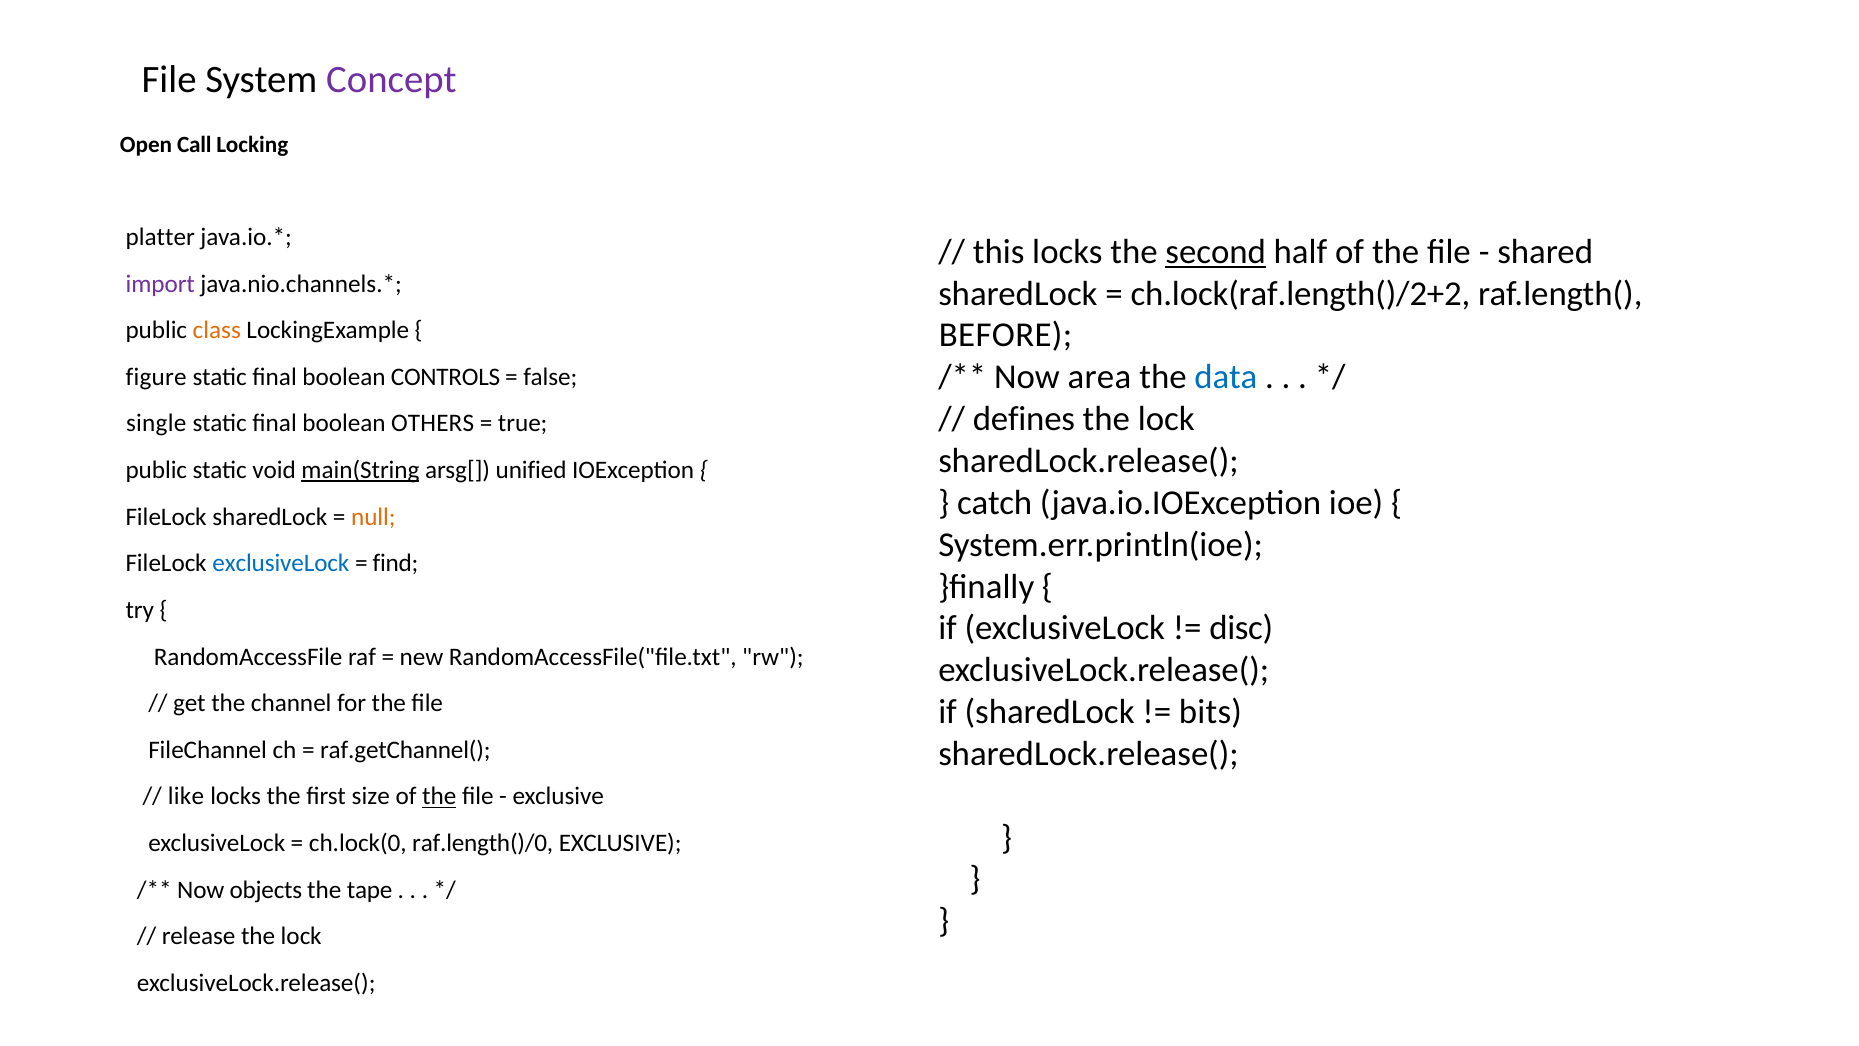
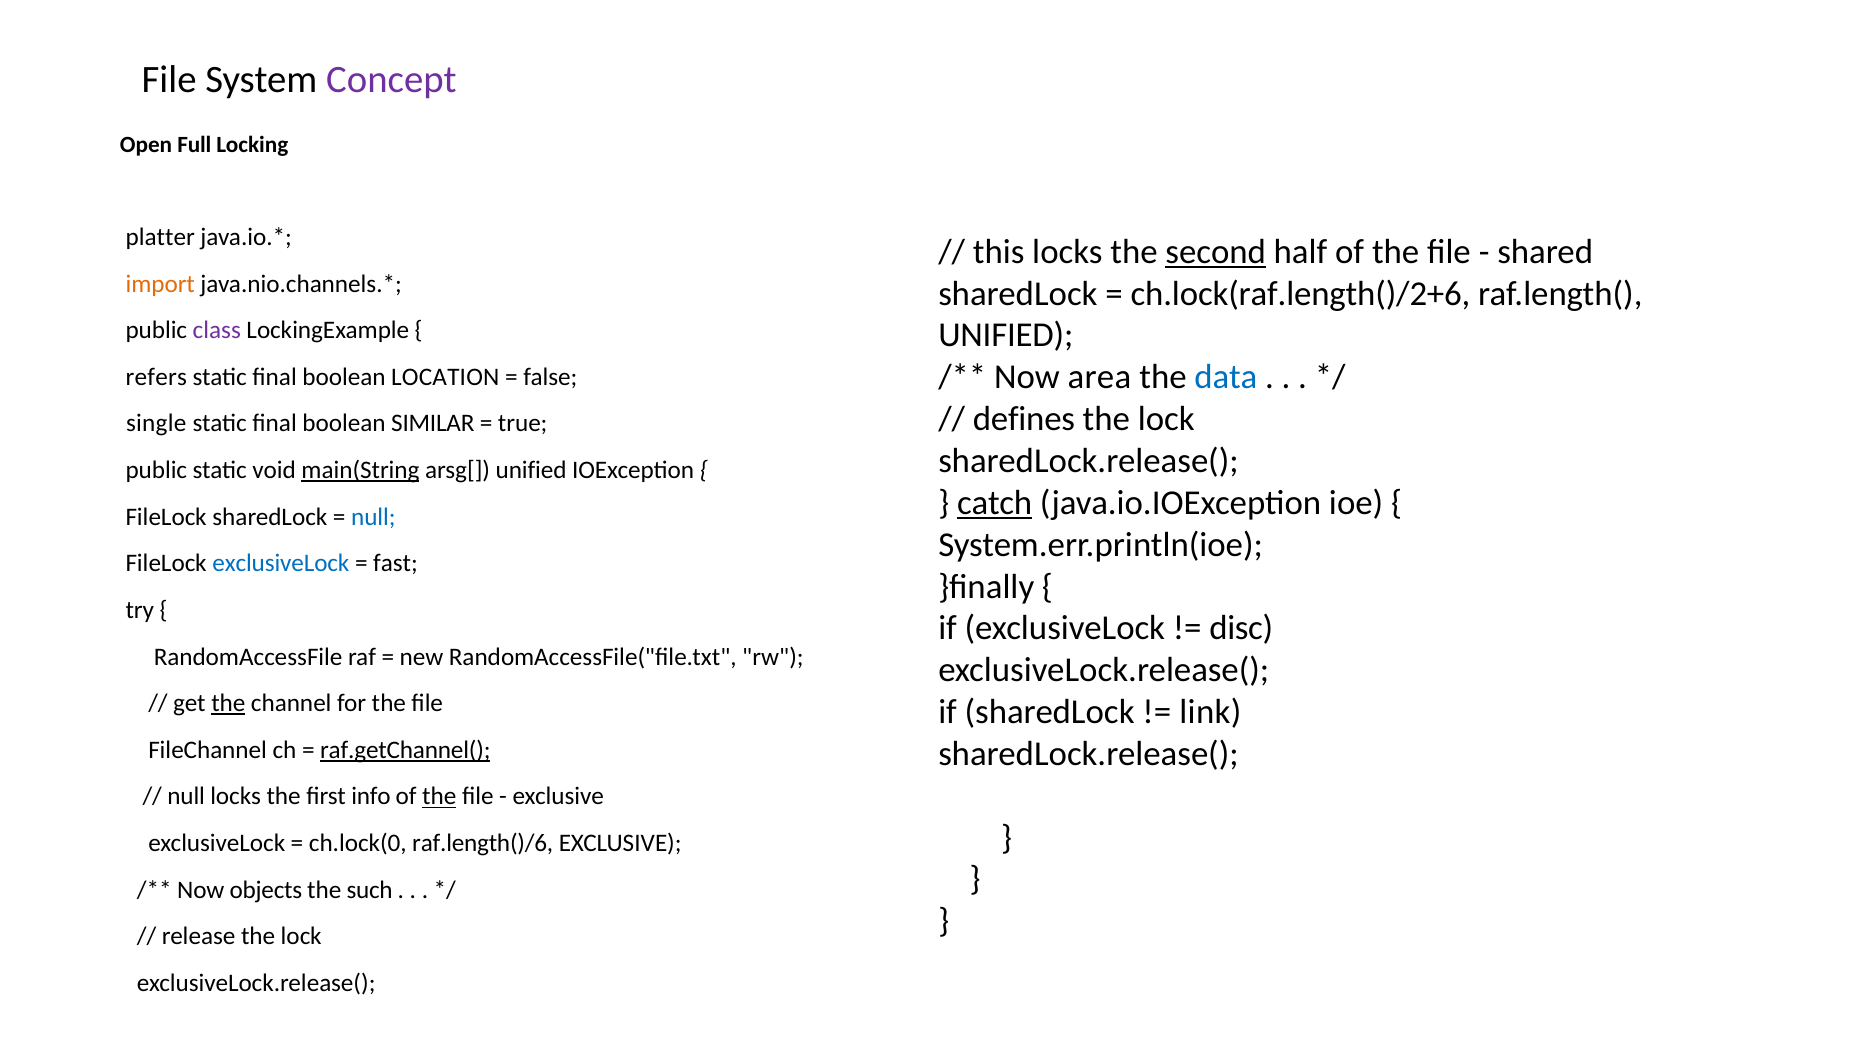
Call: Call -> Full (194, 145)
import colour: purple -> orange (160, 284)
ch.lock(raf.length()/2+2: ch.lock(raf.length()/2+2 -> ch.lock(raf.length()/2+6 (1300, 294)
class colour: orange -> purple (217, 330)
BEFORE: BEFORE -> UNIFIED (1006, 335)
figure: figure -> refers (156, 377)
CONTROLS: CONTROLS -> LOCATION (445, 377)
OTHERS: OTHERS -> SIMILAR (433, 424)
catch underline: none -> present (995, 503)
null colour: orange -> blue (373, 517)
find: find -> fast (395, 563)
the underline: none -> present (228, 703)
bits: bits -> link (1210, 712)
raf.getChannel( underline: none -> present (405, 750)
like: like -> null (186, 796)
size: size -> info (371, 796)
raf.length()/0: raf.length()/0 -> raf.length()/6 (483, 843)
tape: tape -> such (370, 890)
